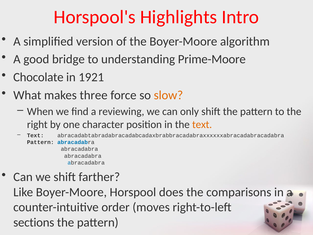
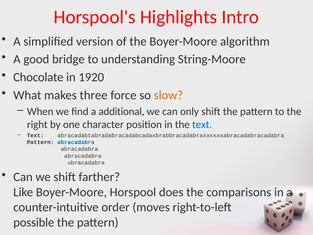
Prime-Moore: Prime-Moore -> String-Moore (212, 59)
1921: 1921 -> 1920 (91, 77)
reviewing: reviewing -> additional (121, 111)
text colour: orange -> blue (202, 125)
sections: sections -> possible (34, 222)
